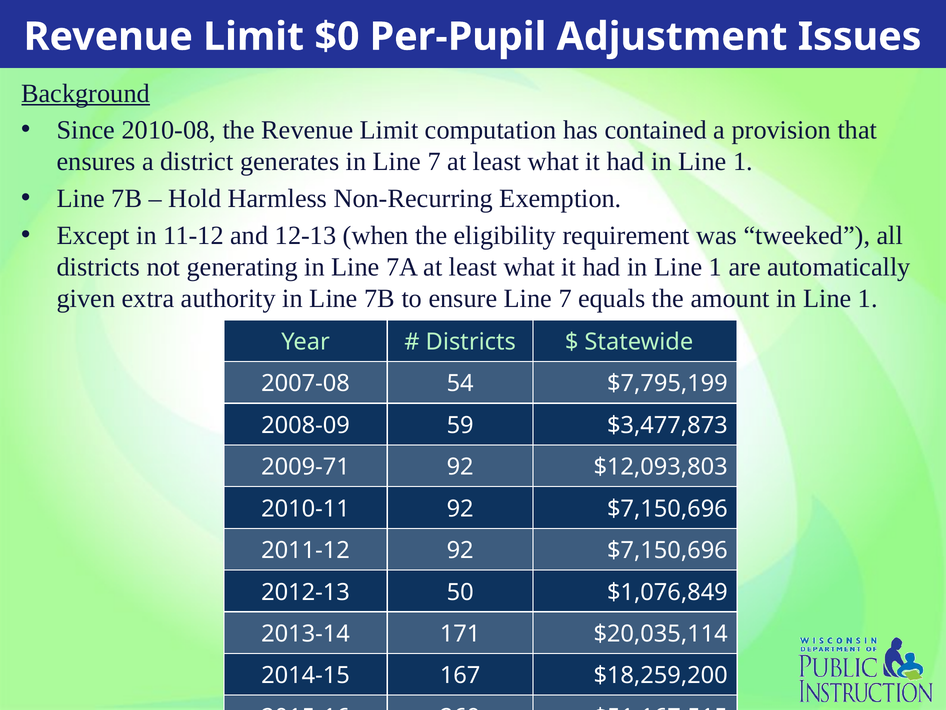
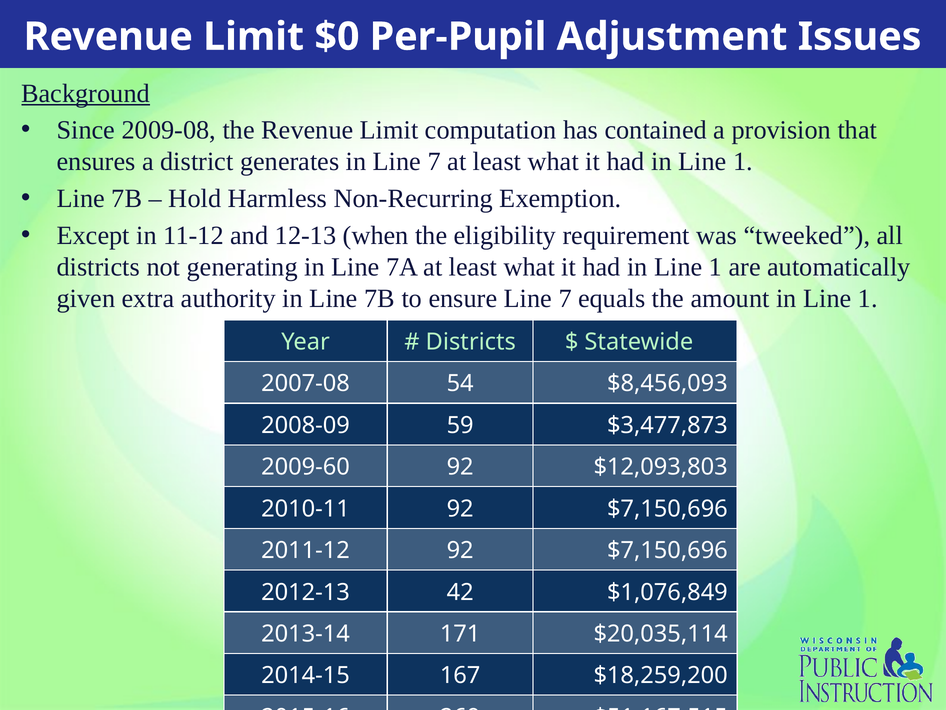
2010-08: 2010-08 -> 2009-08 (169, 130)
$7,795,199: $7,795,199 -> $8,456,093 (667, 383)
2009-71: 2009-71 -> 2009-60 (306, 467)
50: 50 -> 42 (460, 592)
